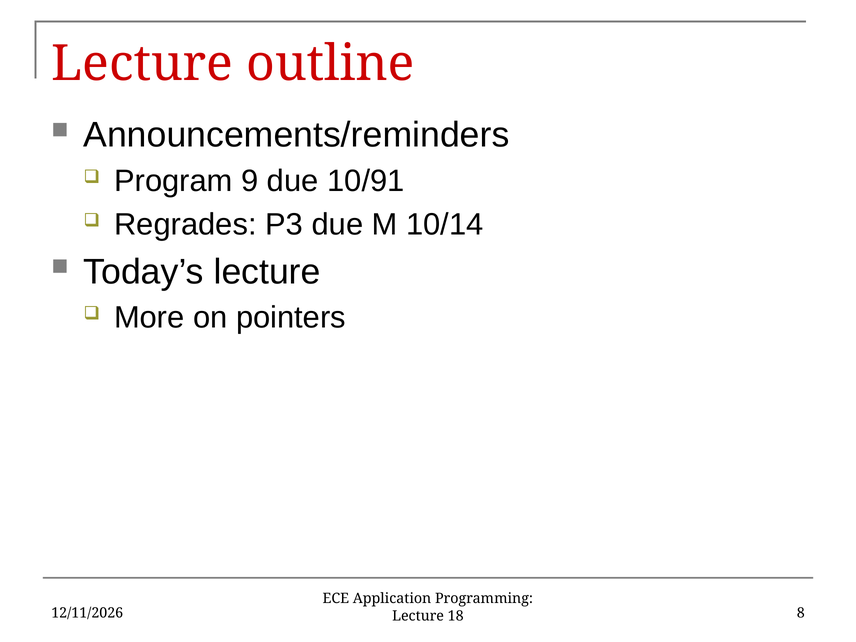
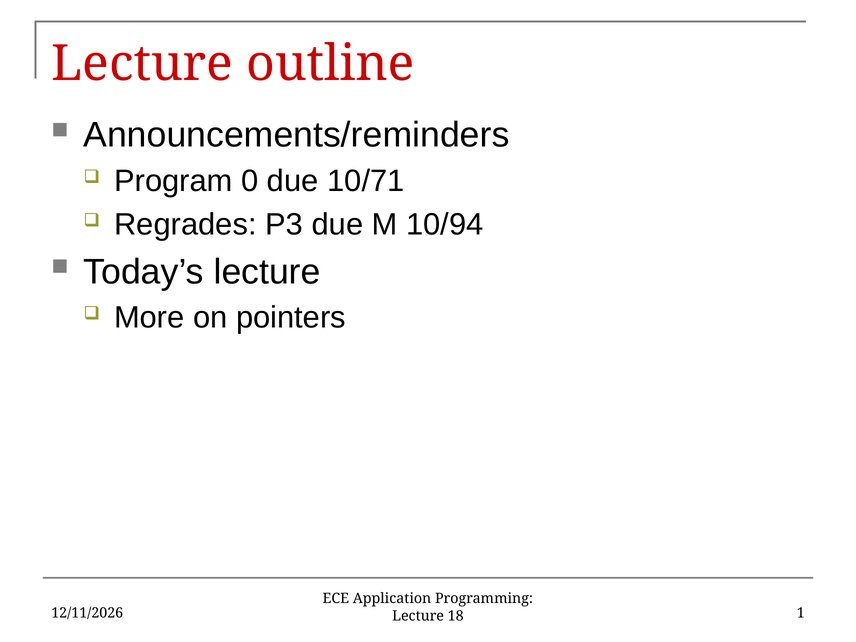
9: 9 -> 0 (250, 181)
10/91: 10/91 -> 10/71 (366, 181)
10/14: 10/14 -> 10/94 (445, 224)
8: 8 -> 1 (801, 613)
